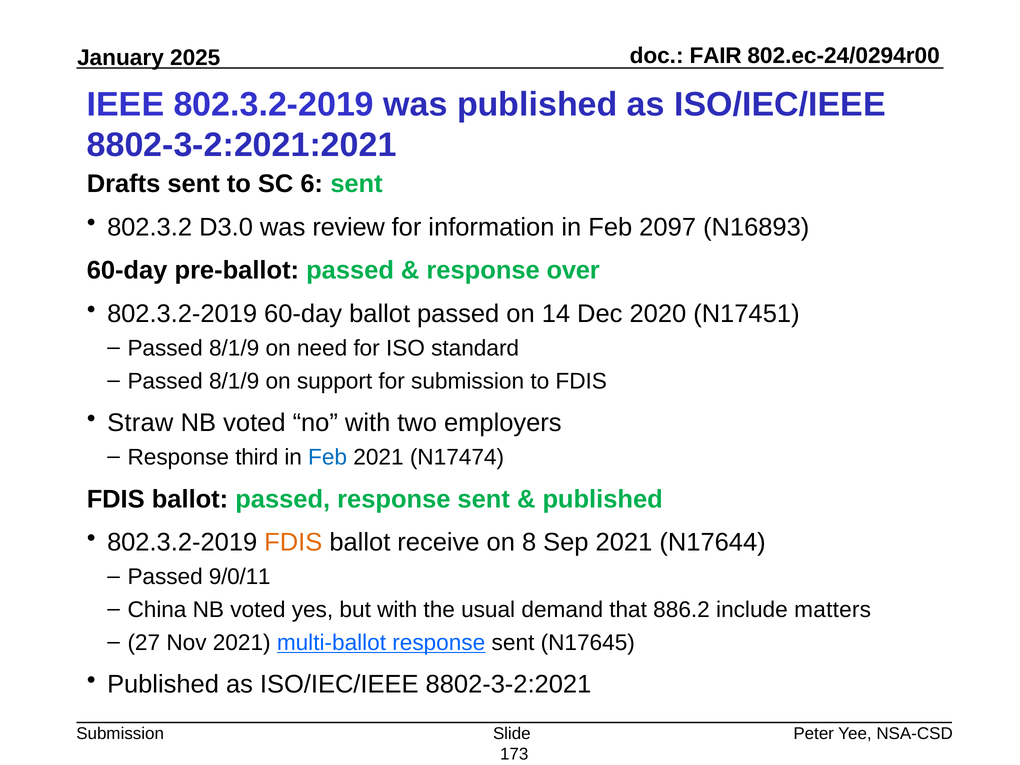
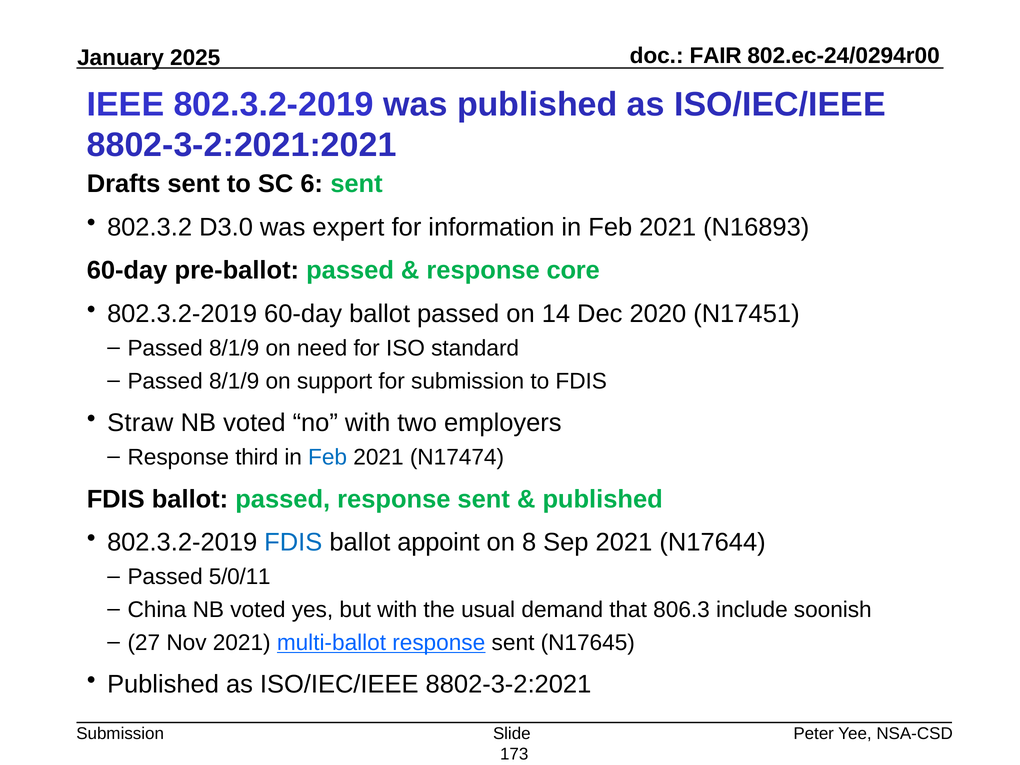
review: review -> expert (348, 227)
information in Feb 2097: 2097 -> 2021 (668, 227)
over: over -> core (573, 270)
FDIS colour: orange -> blue (293, 543)
receive: receive -> appoint (439, 543)
9/0/11: 9/0/11 -> 5/0/11 (240, 577)
886.2: 886.2 -> 806.3 (682, 610)
matters: matters -> soonish (833, 610)
